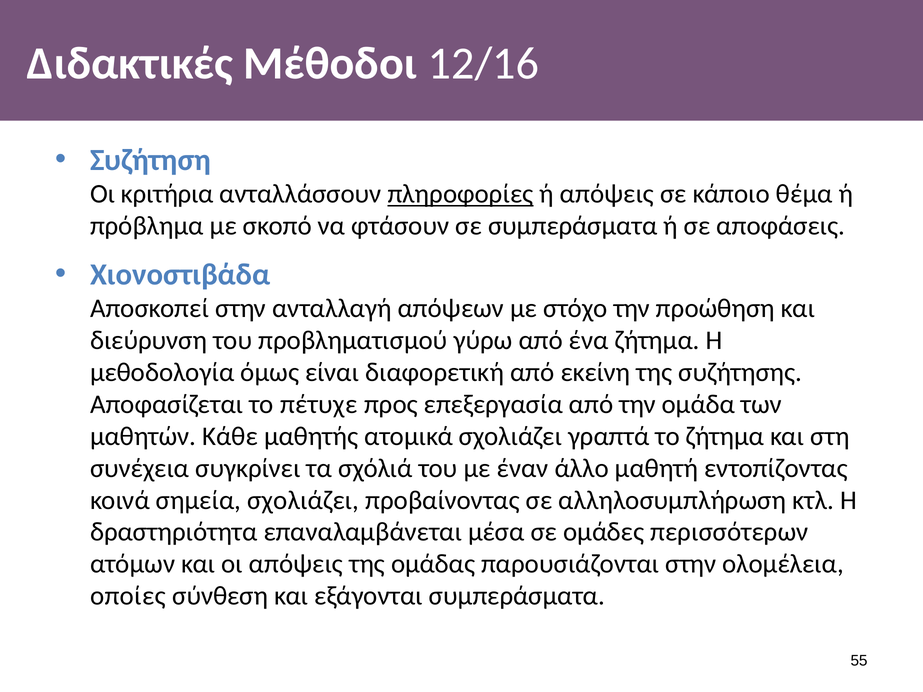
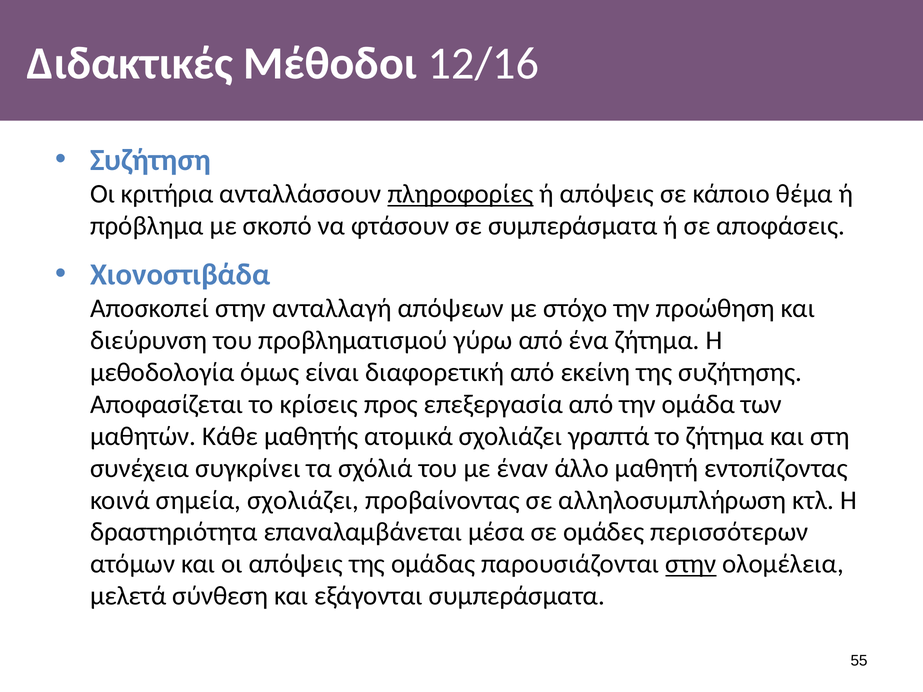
πέτυχε: πέτυχε -> κρίσεις (319, 404)
στην underline: none -> present (691, 564)
οποίες: οποίες -> μελετά (128, 596)
